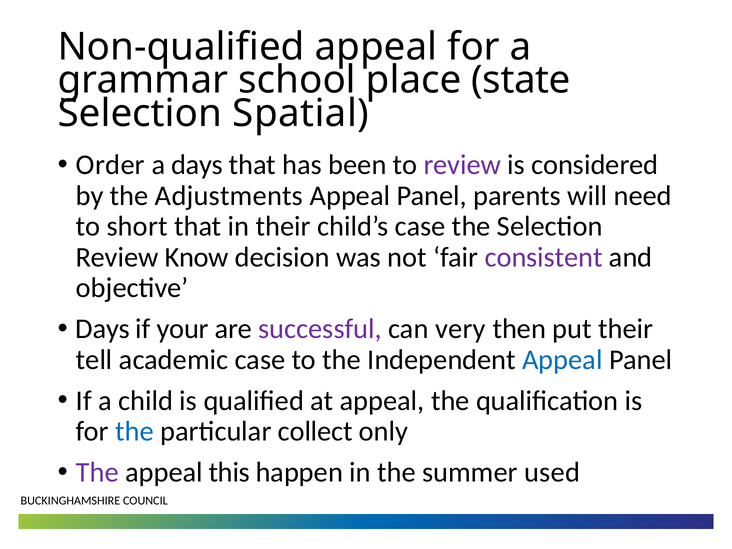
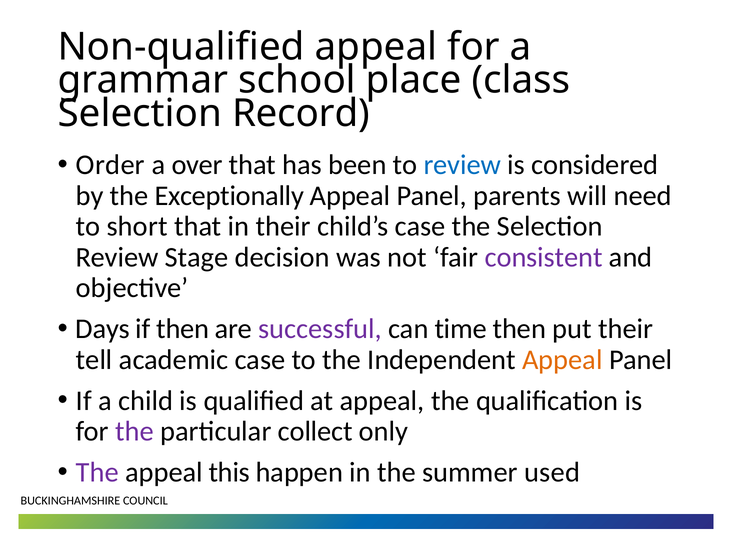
state: state -> class (521, 80)
Spatial: Spatial -> Record (301, 114)
a days: days -> over (197, 165)
review colour: purple -> blue (462, 165)
Adjustments: Adjustments -> Exceptionally (229, 196)
Know: Know -> Stage (197, 257)
if your: your -> then (183, 329)
very: very -> time (461, 329)
Appeal colour: blue -> orange (562, 360)
the colour: blue -> purple (135, 431)
